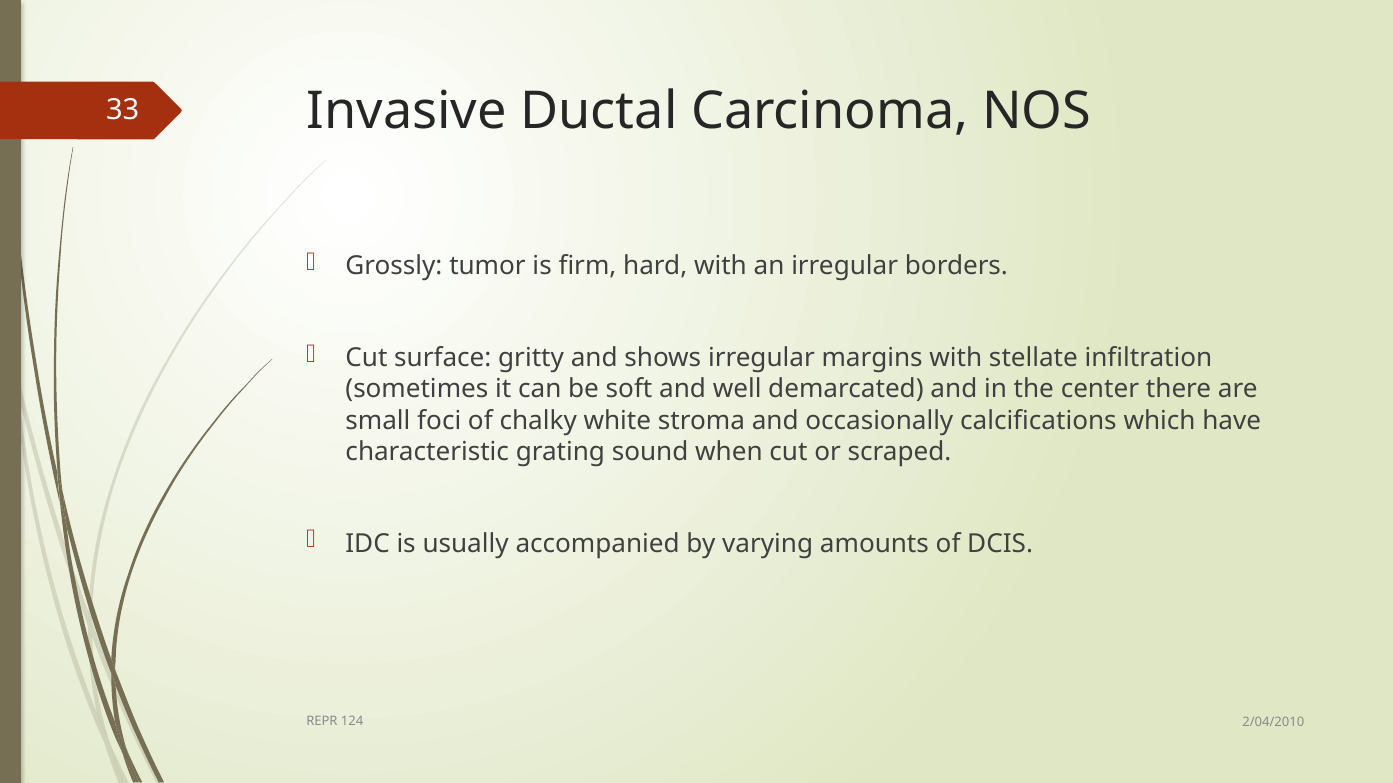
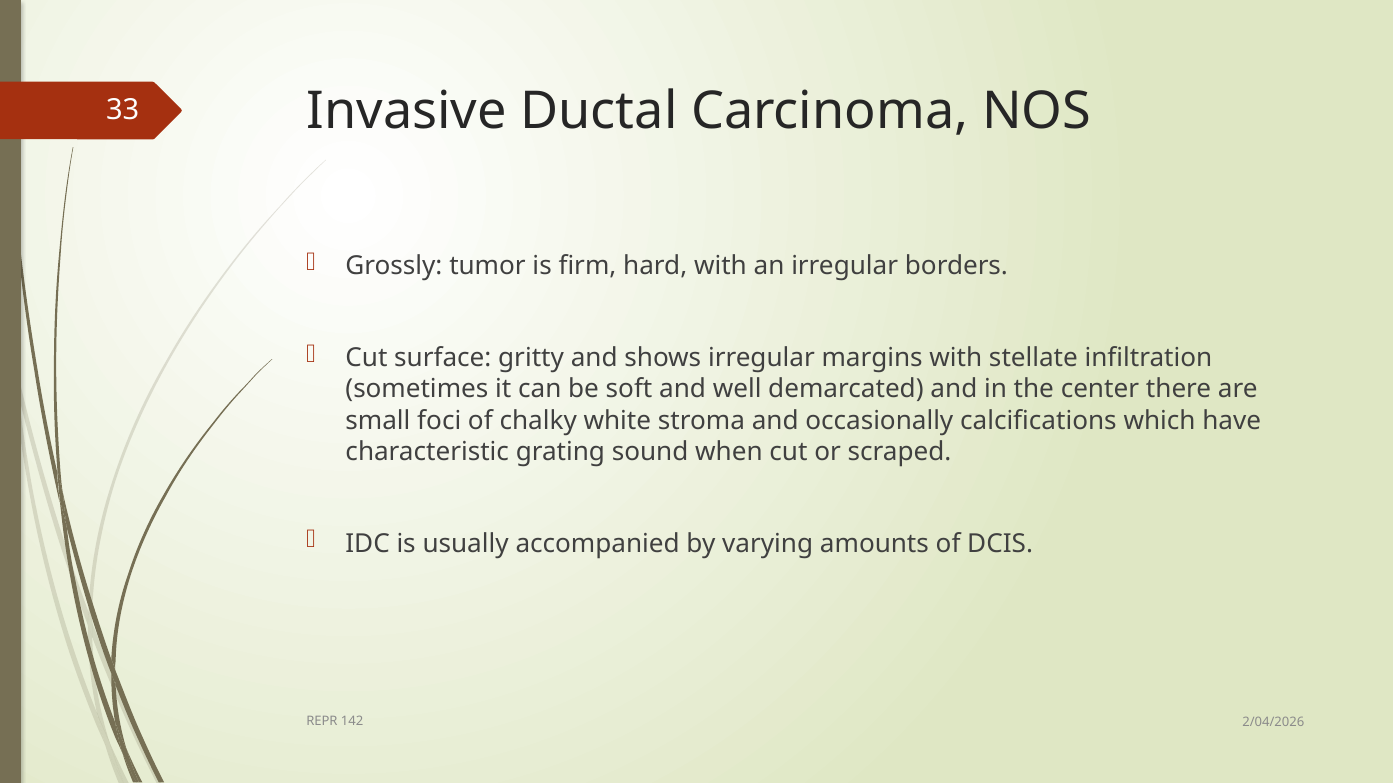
124: 124 -> 142 (352, 722)
2/04/2010: 2/04/2010 -> 2/04/2026 (1273, 722)
